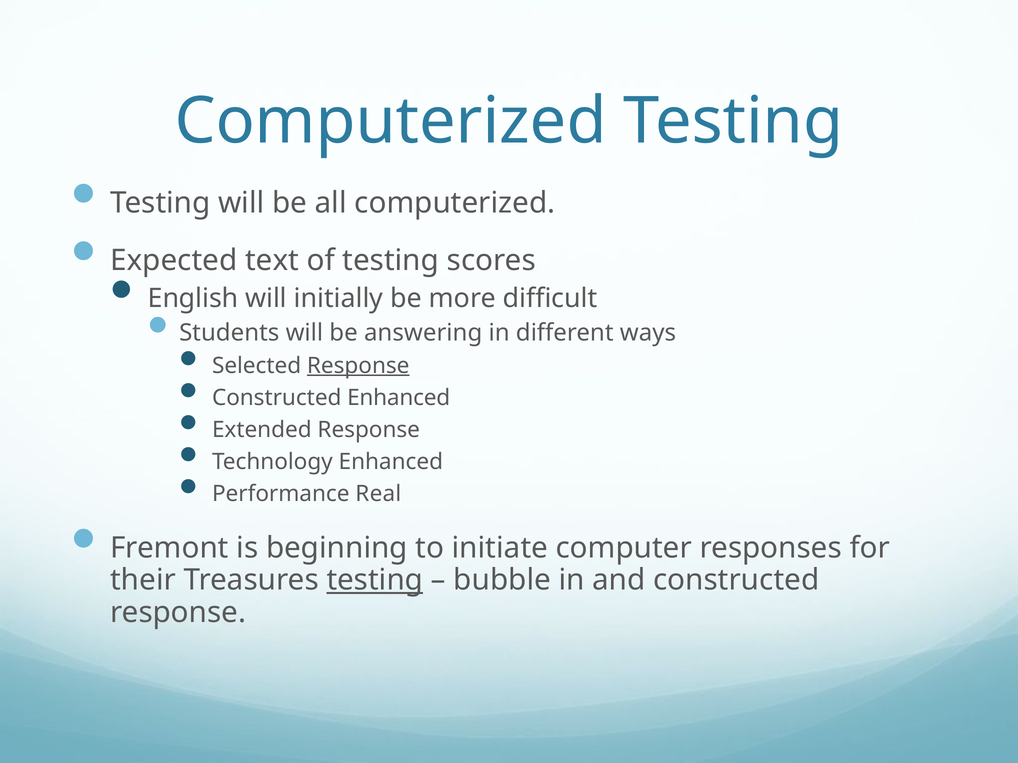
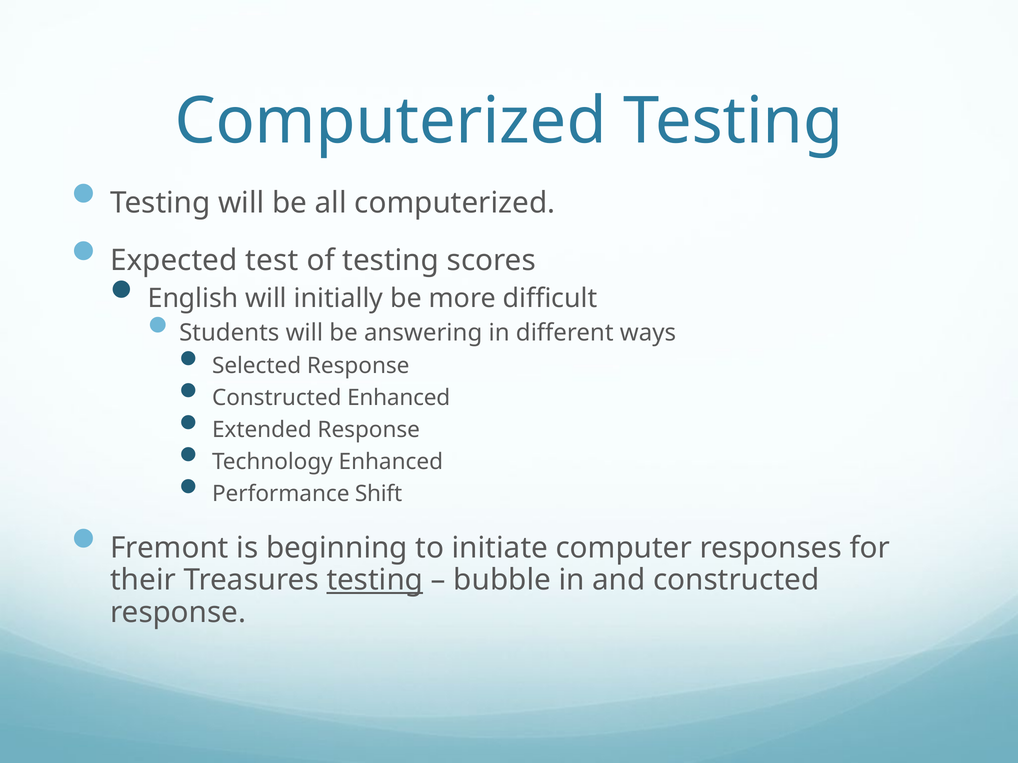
text: text -> test (272, 261)
Response underline: present -> none (358, 366)
Real: Real -> Shift (379, 494)
